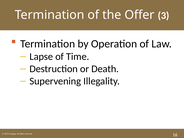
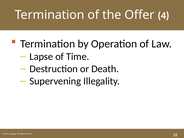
3: 3 -> 4 (163, 16)
